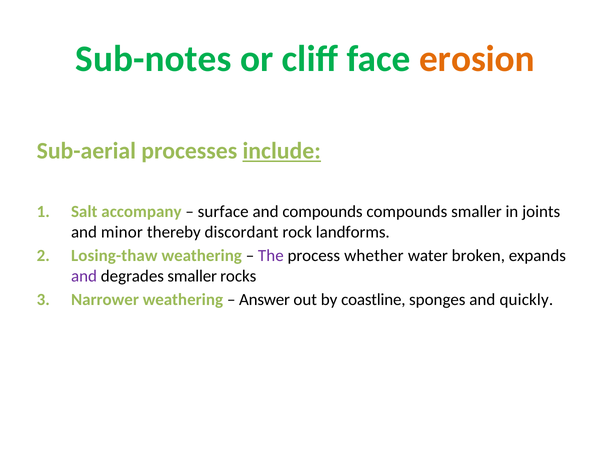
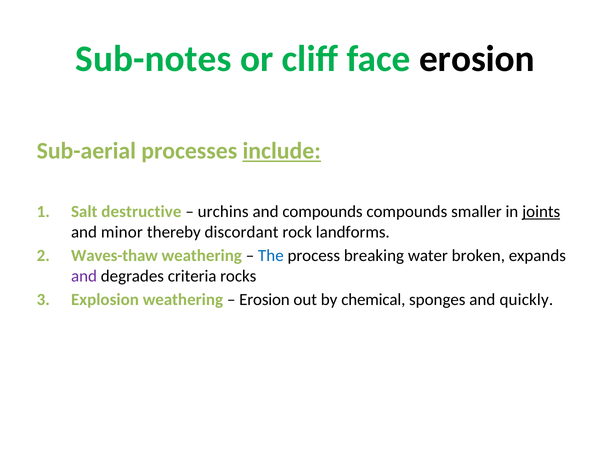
erosion colour: orange -> black (477, 59)
accompany: accompany -> destructive (141, 212)
surface: surface -> urchins (223, 212)
joints underline: none -> present (541, 212)
Losing-thaw: Losing-thaw -> Waves-thaw (114, 256)
The colour: purple -> blue (271, 256)
whether: whether -> breaking (374, 256)
degrades smaller: smaller -> criteria (192, 276)
Narrower: Narrower -> Explosion (105, 300)
Answer: Answer -> Erosion (265, 300)
coastline: coastline -> chemical (373, 300)
